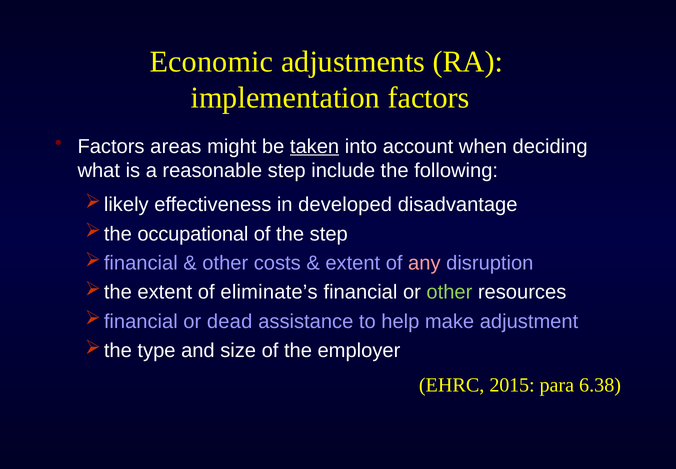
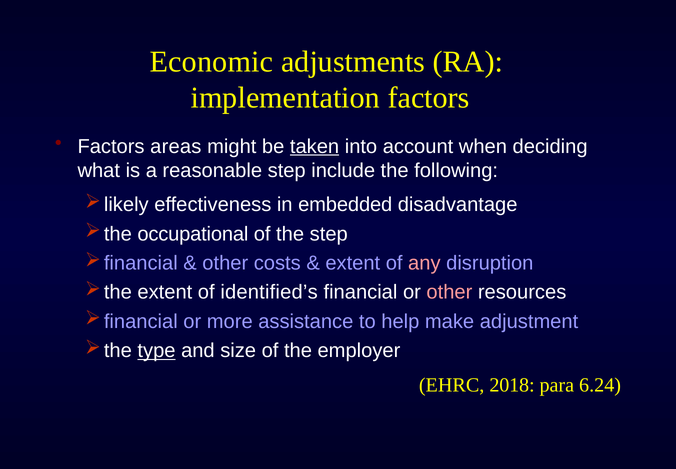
developed: developed -> embedded (345, 205)
eliminate’s: eliminate’s -> identified’s (269, 292)
other colour: light green -> pink (449, 292)
dead: dead -> more (230, 322)
type underline: none -> present (157, 351)
2015: 2015 -> 2018 (512, 385)
6.38: 6.38 -> 6.24 (600, 385)
